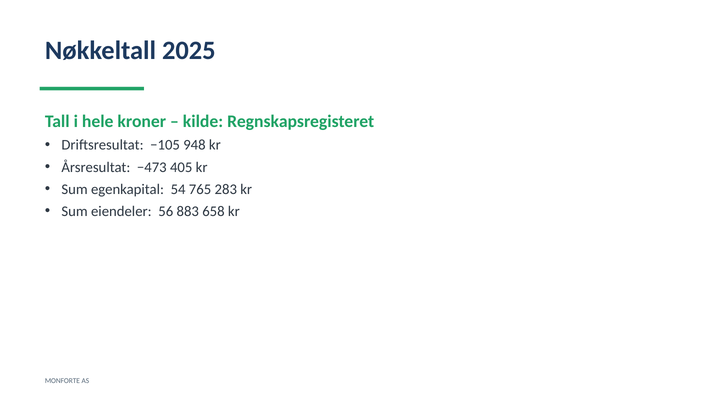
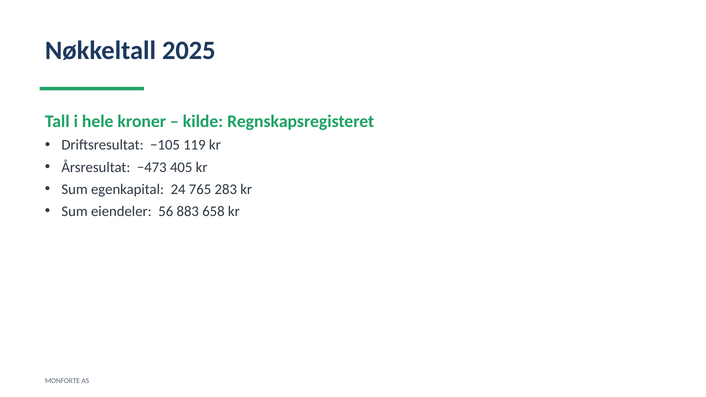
948: 948 -> 119 (194, 145)
54: 54 -> 24 (178, 189)
